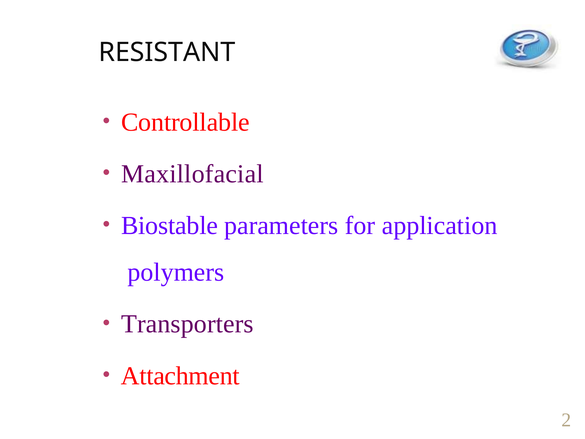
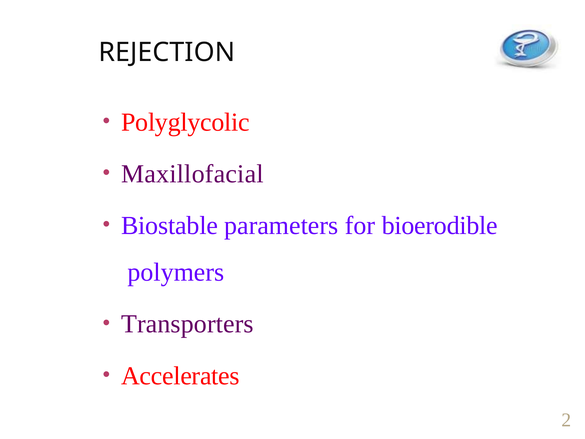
RESISTANT: RESISTANT -> REJECTION (167, 52)
Controllable: Controllable -> Polyglycolic (185, 122)
application: application -> bioerodible (440, 225)
Attachment: Attachment -> Accelerates (180, 376)
